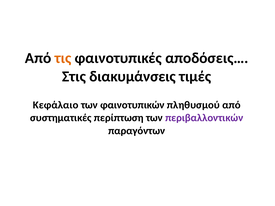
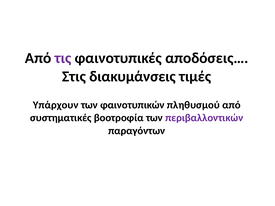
τις colour: orange -> purple (63, 58)
Κεφάλαιο: Κεφάλαιο -> Υπάρχουν (56, 105)
περίπτωση: περίπτωση -> βοοτροφία (119, 118)
